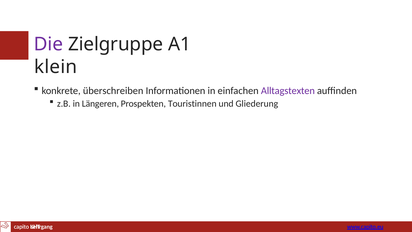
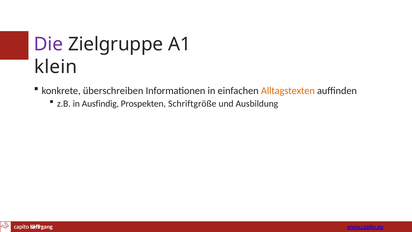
Alltagstexten colour: purple -> orange (288, 91)
Längeren: Längeren -> Ausfindig (100, 104)
Touristinnen: Touristinnen -> Schriftgröße (192, 104)
Gliederung: Gliederung -> Ausbildung (257, 104)
